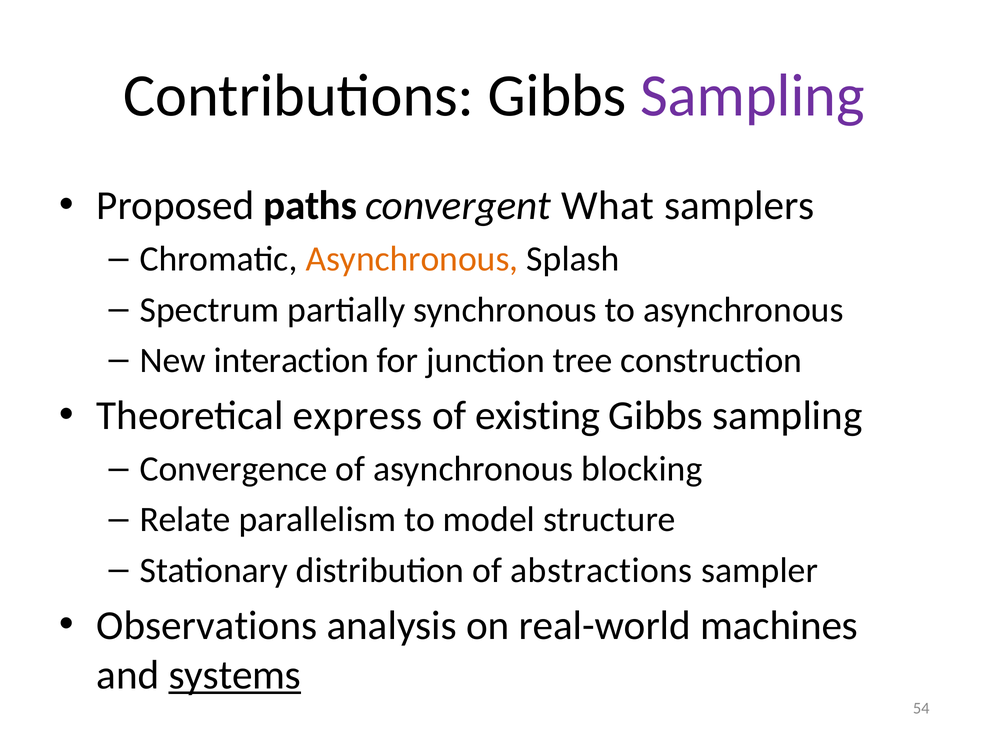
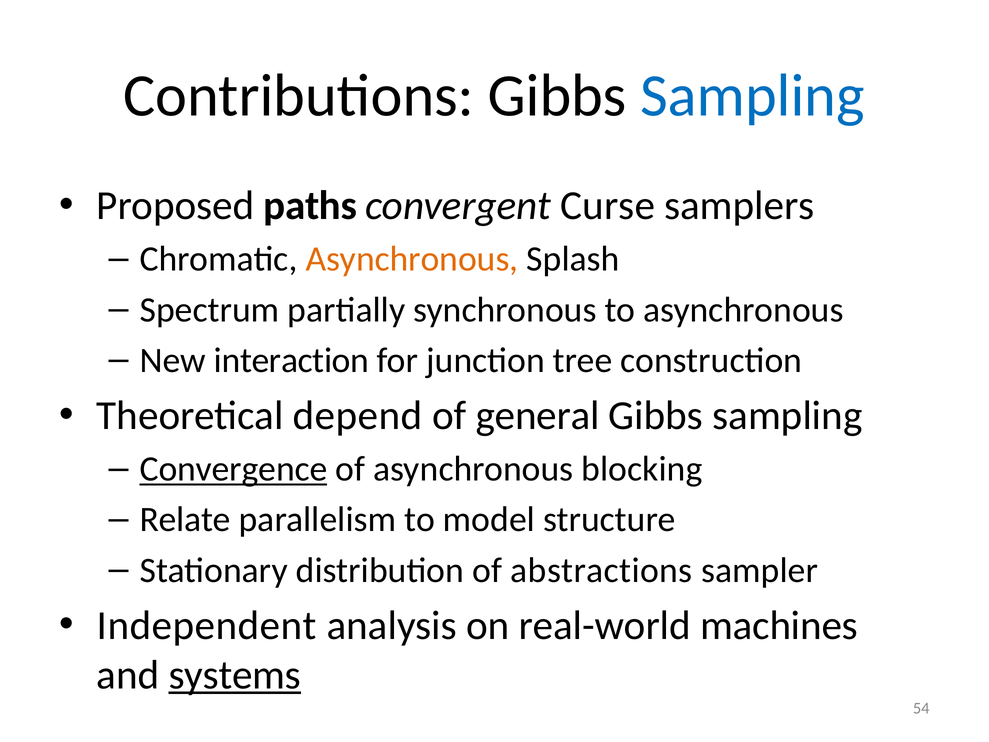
Sampling colour: purple -> blue (752, 96)
What: What -> Curse (608, 206)
express: express -> depend (358, 415)
existing: existing -> general (538, 415)
Convergence underline: none -> present (234, 469)
Observations: Observations -> Independent (207, 625)
